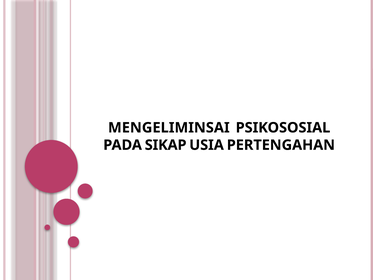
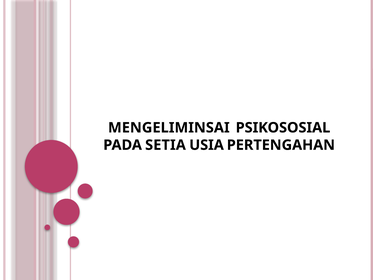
SIKAP: SIKAP -> SETIA (165, 145)
